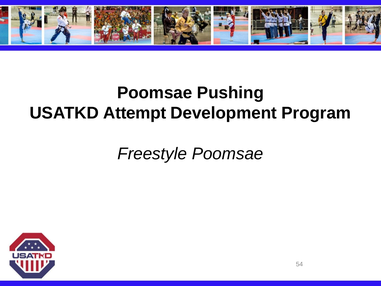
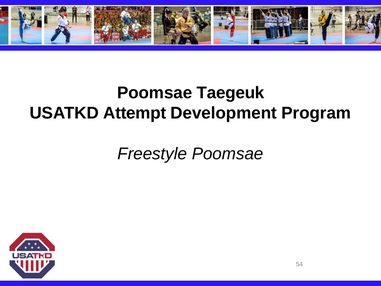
Pushing: Pushing -> Taegeuk (231, 93)
